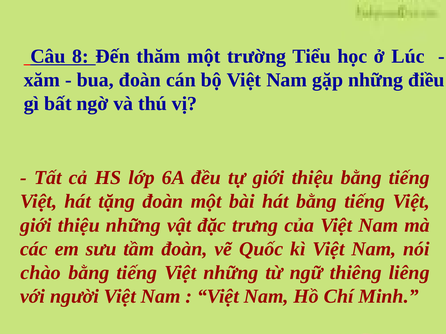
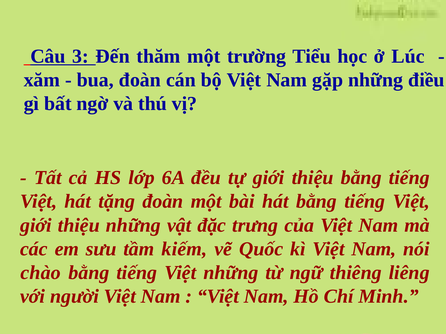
8: 8 -> 3 (81, 56)
tầm đoàn: đoàn -> kiếm (184, 249)
